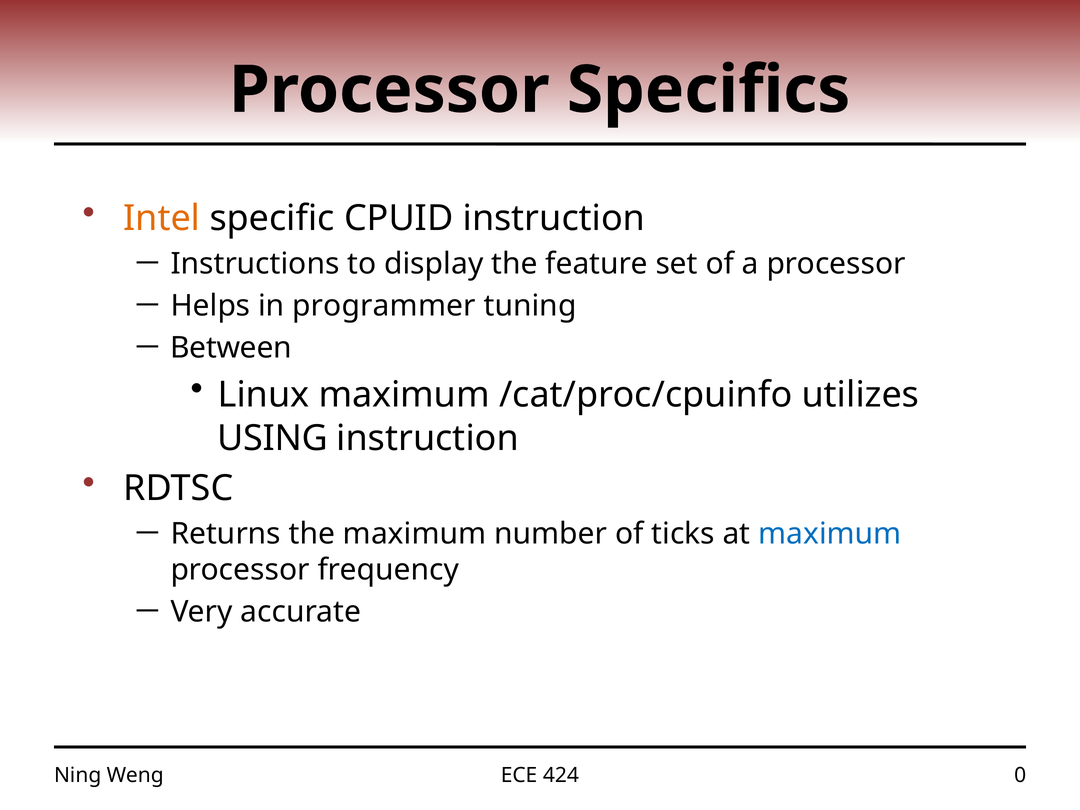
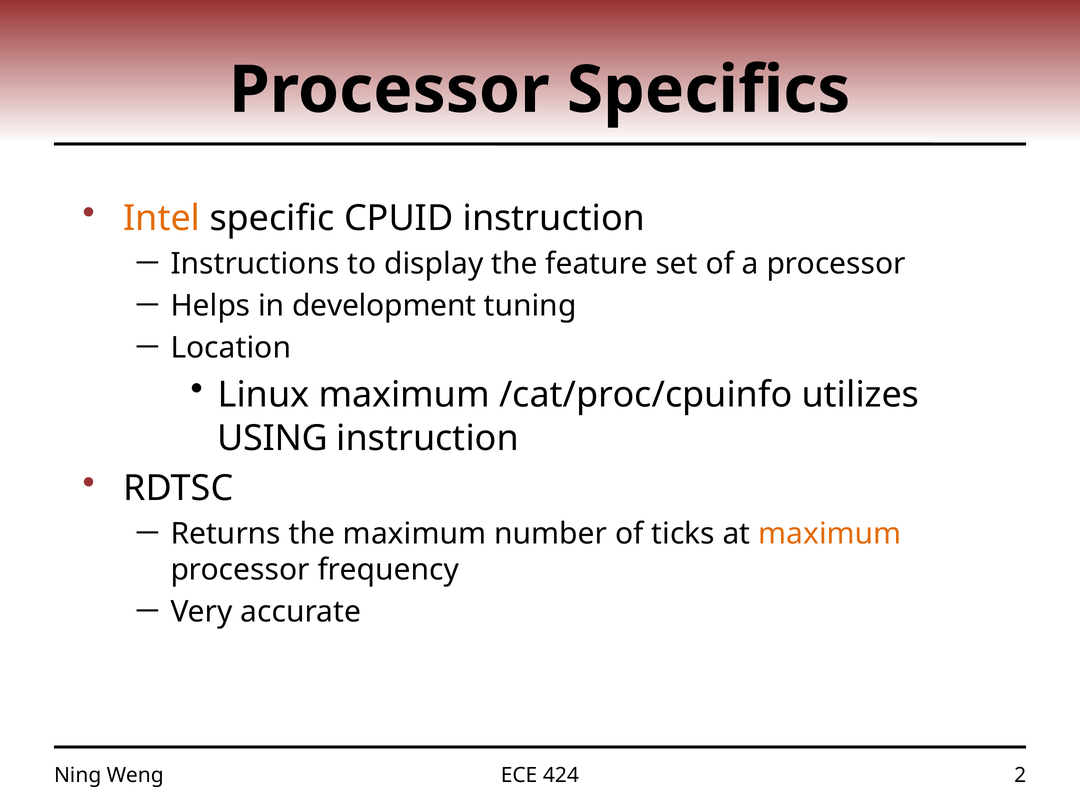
programmer: programmer -> development (384, 306)
Between: Between -> Location (231, 348)
maximum colour: blue -> orange (830, 534)
0: 0 -> 2 (1020, 775)
